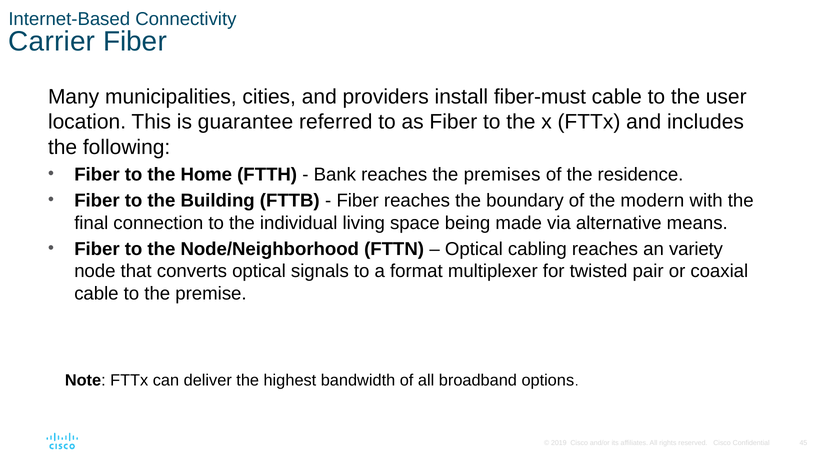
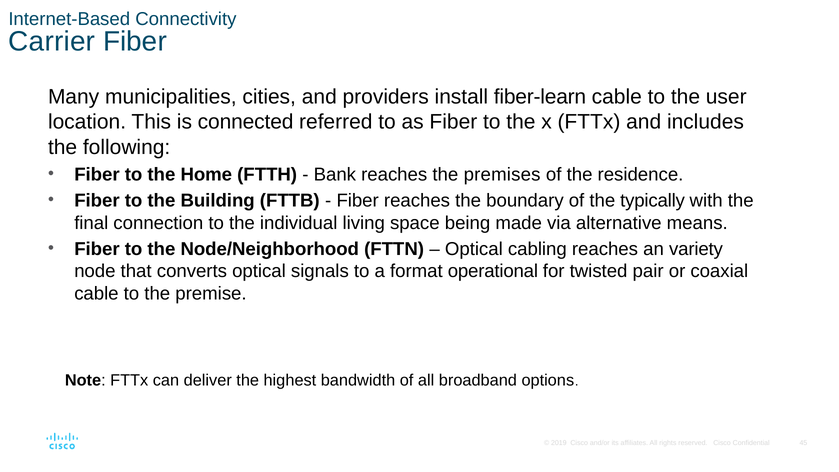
fiber-must: fiber-must -> fiber-learn (540, 97)
guarantee: guarantee -> connected (246, 122)
modern: modern -> typically (653, 200)
multiplexer: multiplexer -> operational (493, 271)
